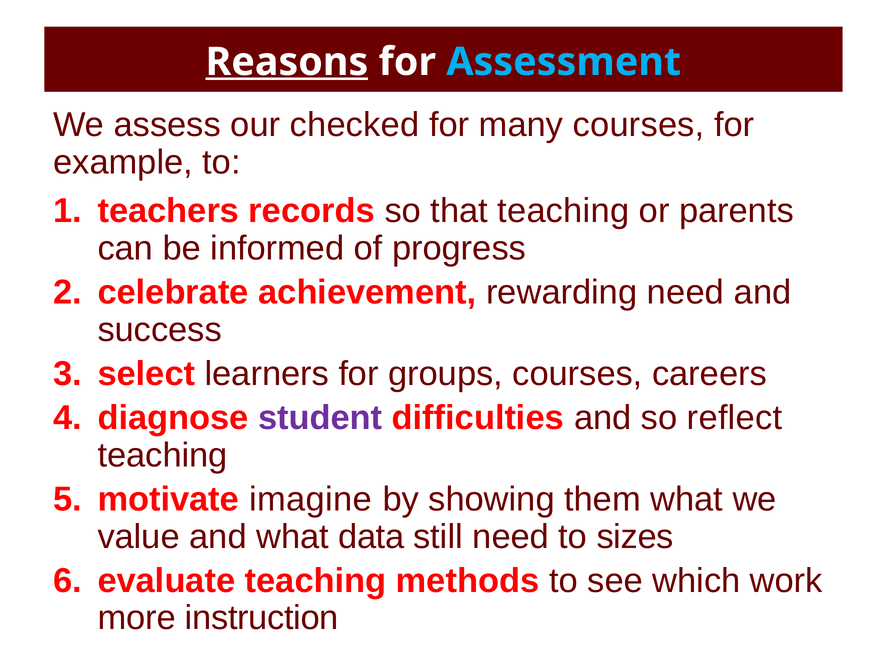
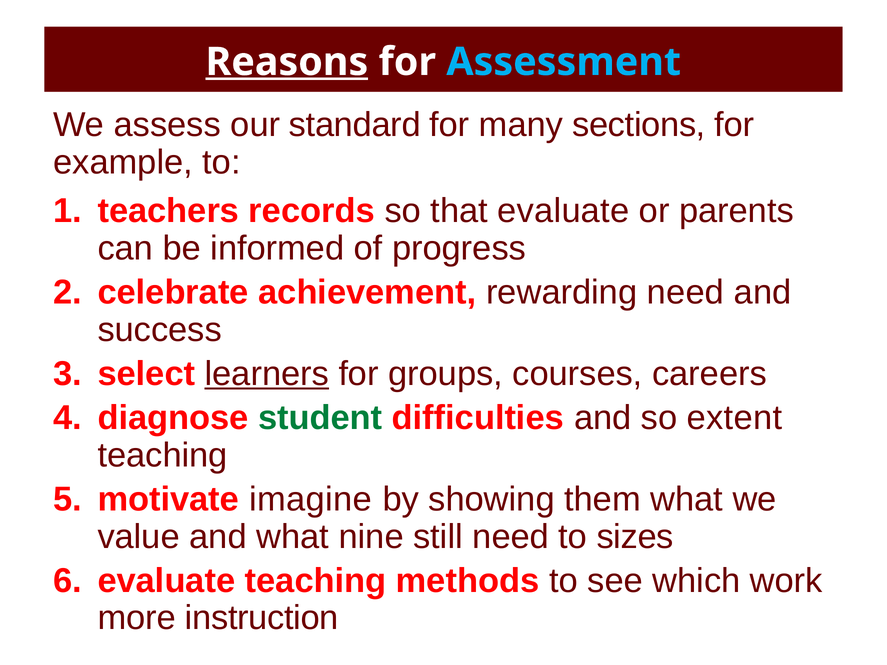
checked: checked -> standard (355, 125)
many courses: courses -> sections (639, 125)
that teaching: teaching -> evaluate (563, 211)
learners underline: none -> present (267, 374)
student colour: purple -> green (320, 418)
reflect: reflect -> extent (735, 418)
data: data -> nine (371, 537)
